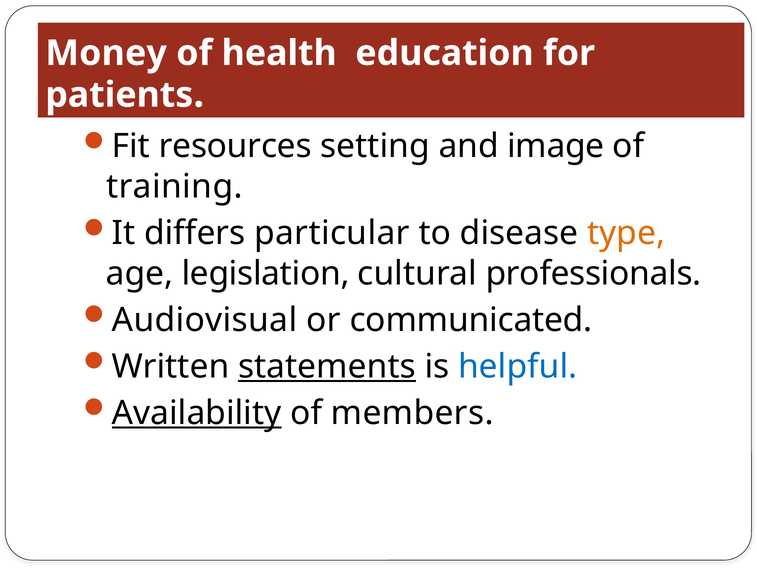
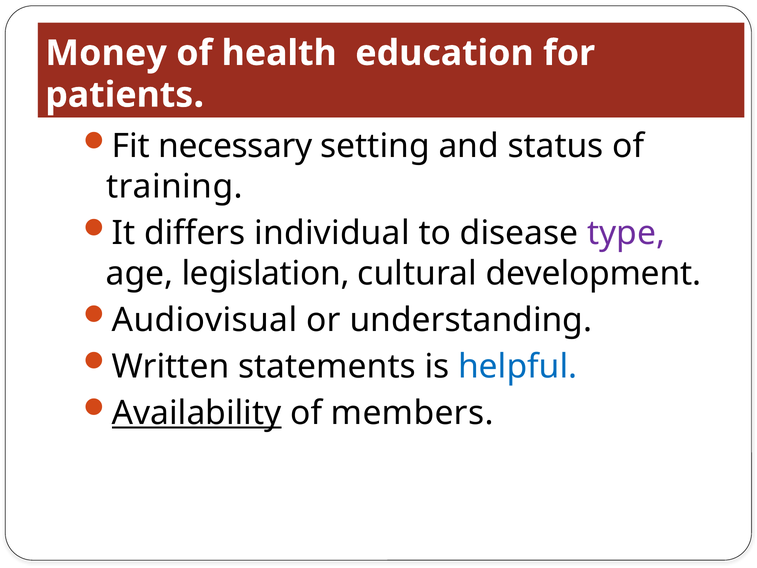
resources: resources -> necessary (235, 146)
image: image -> status (556, 146)
particular: particular -> individual (332, 233)
type colour: orange -> purple (626, 233)
professionals: professionals -> development (593, 273)
communicated: communicated -> understanding (471, 320)
statements underline: present -> none (327, 366)
